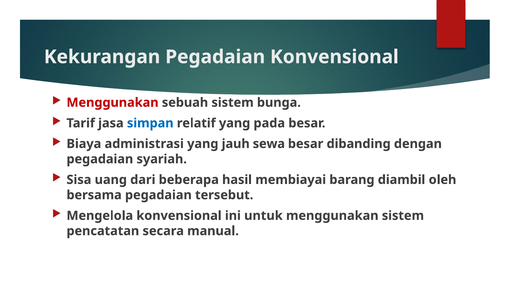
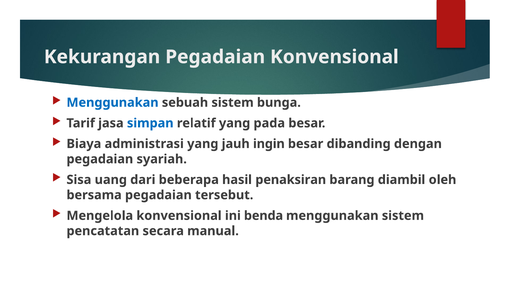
Menggunakan colour: red -> blue (113, 102)
sewa: sewa -> ingin (269, 144)
membiayai: membiayai -> penaksiran (291, 180)
untuk: untuk -> benda (264, 216)
